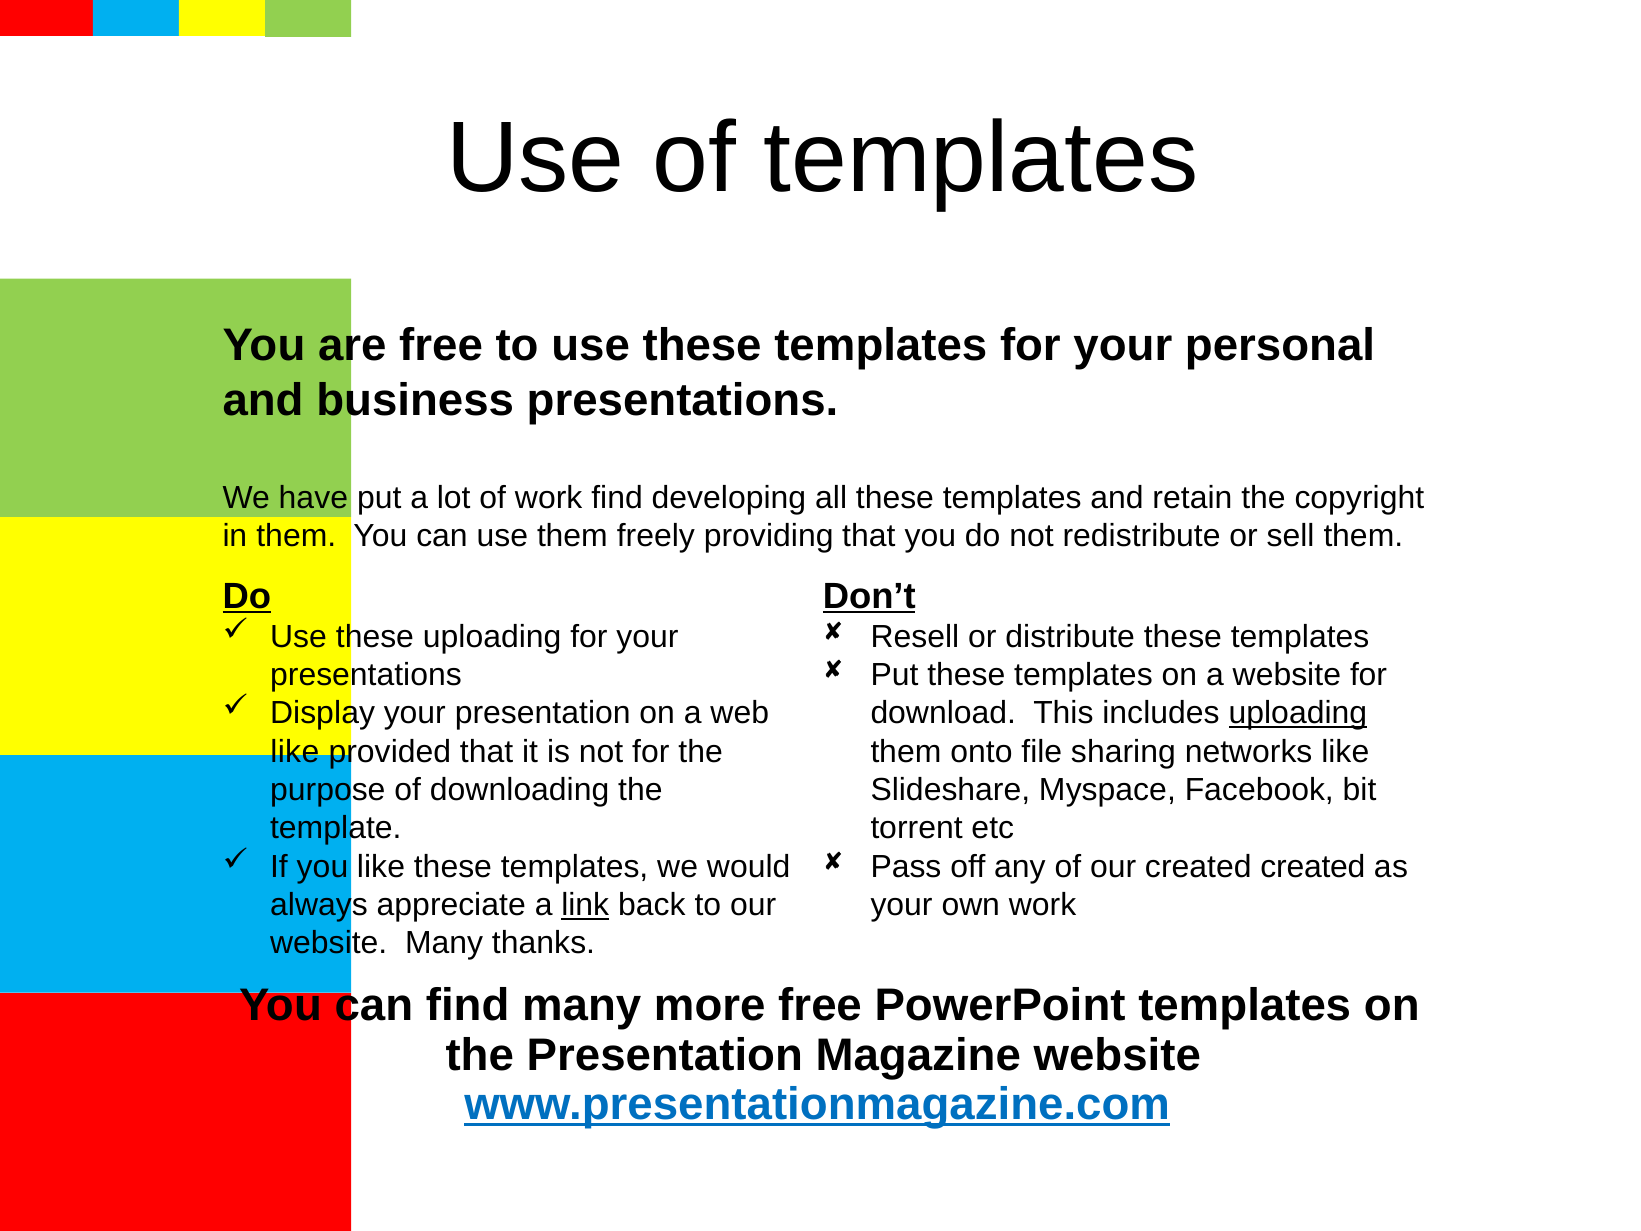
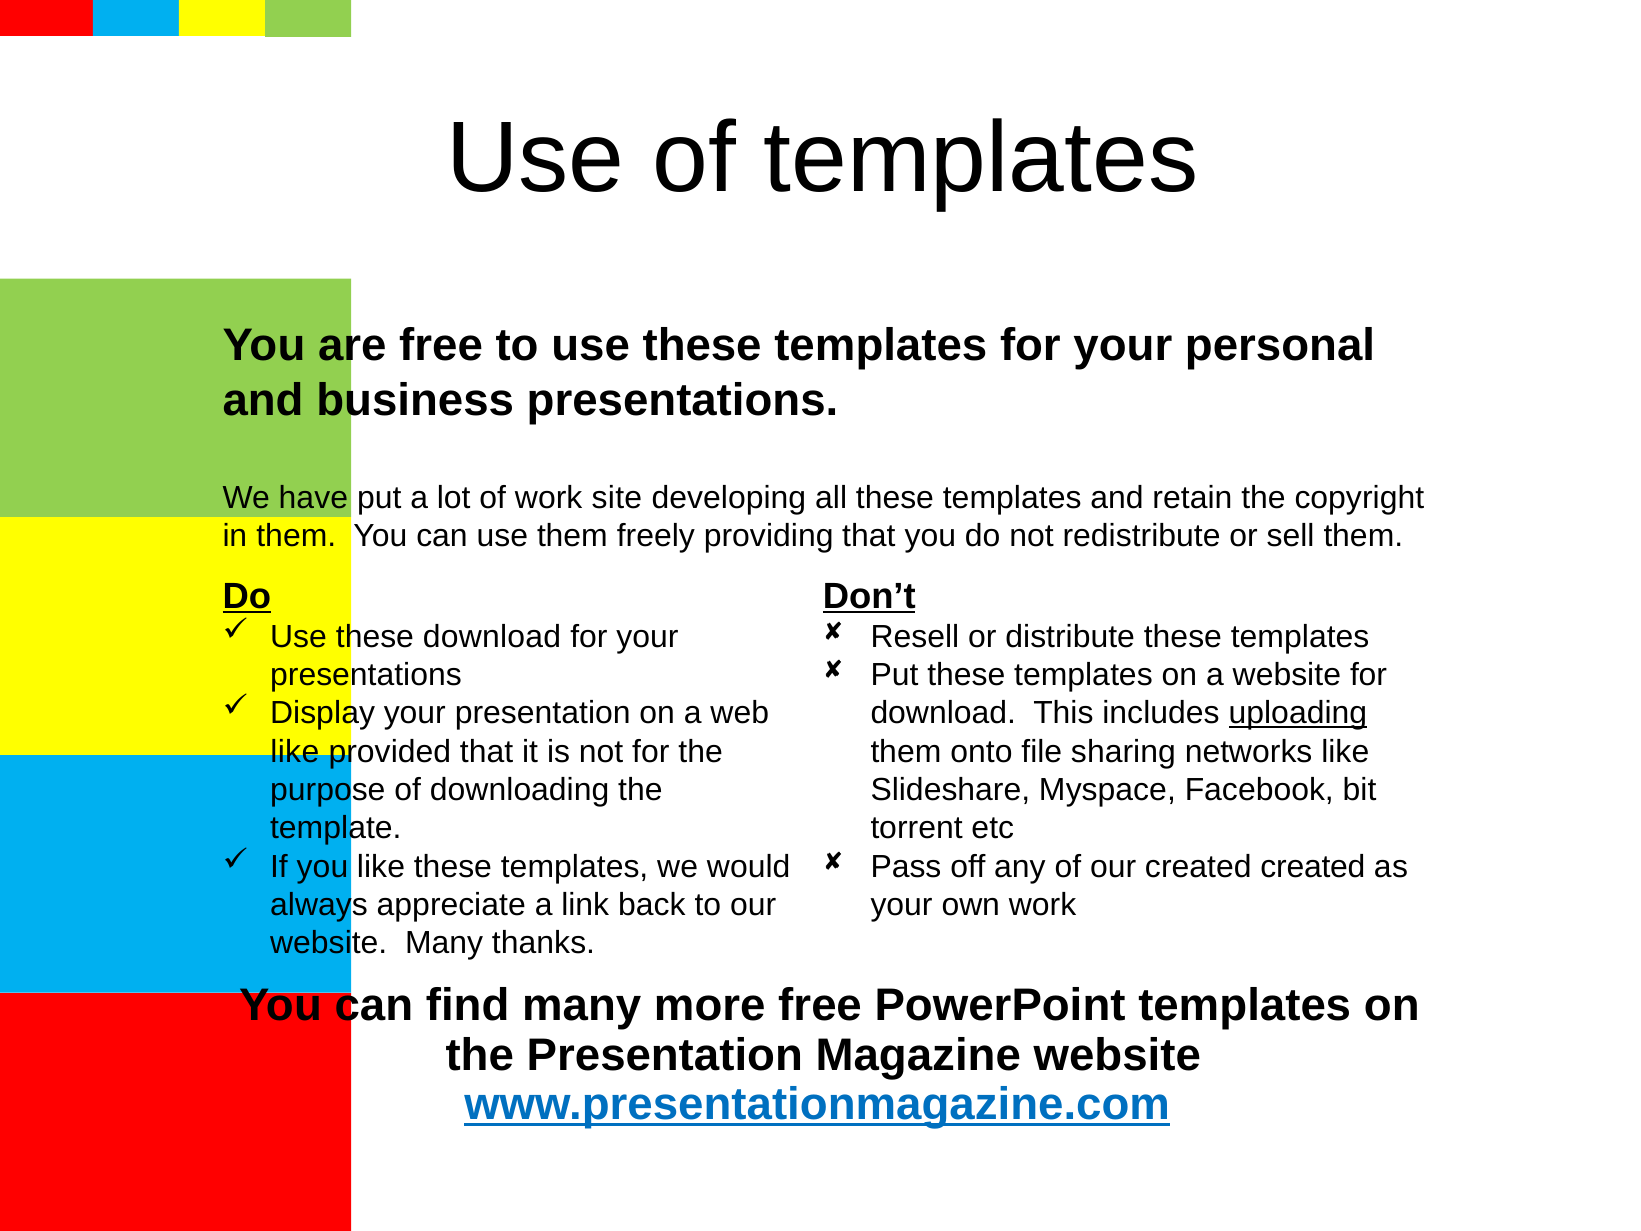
work find: find -> site (617, 497)
these uploading: uploading -> download (492, 637)
link underline: present -> none (585, 905)
